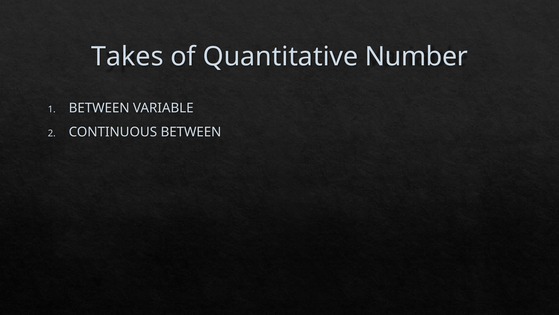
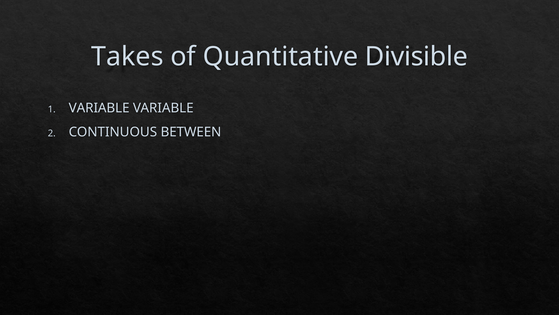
Number: Number -> Divisible (416, 57)
BETWEEN: BETWEEN -> VARIABLE (99, 108)
